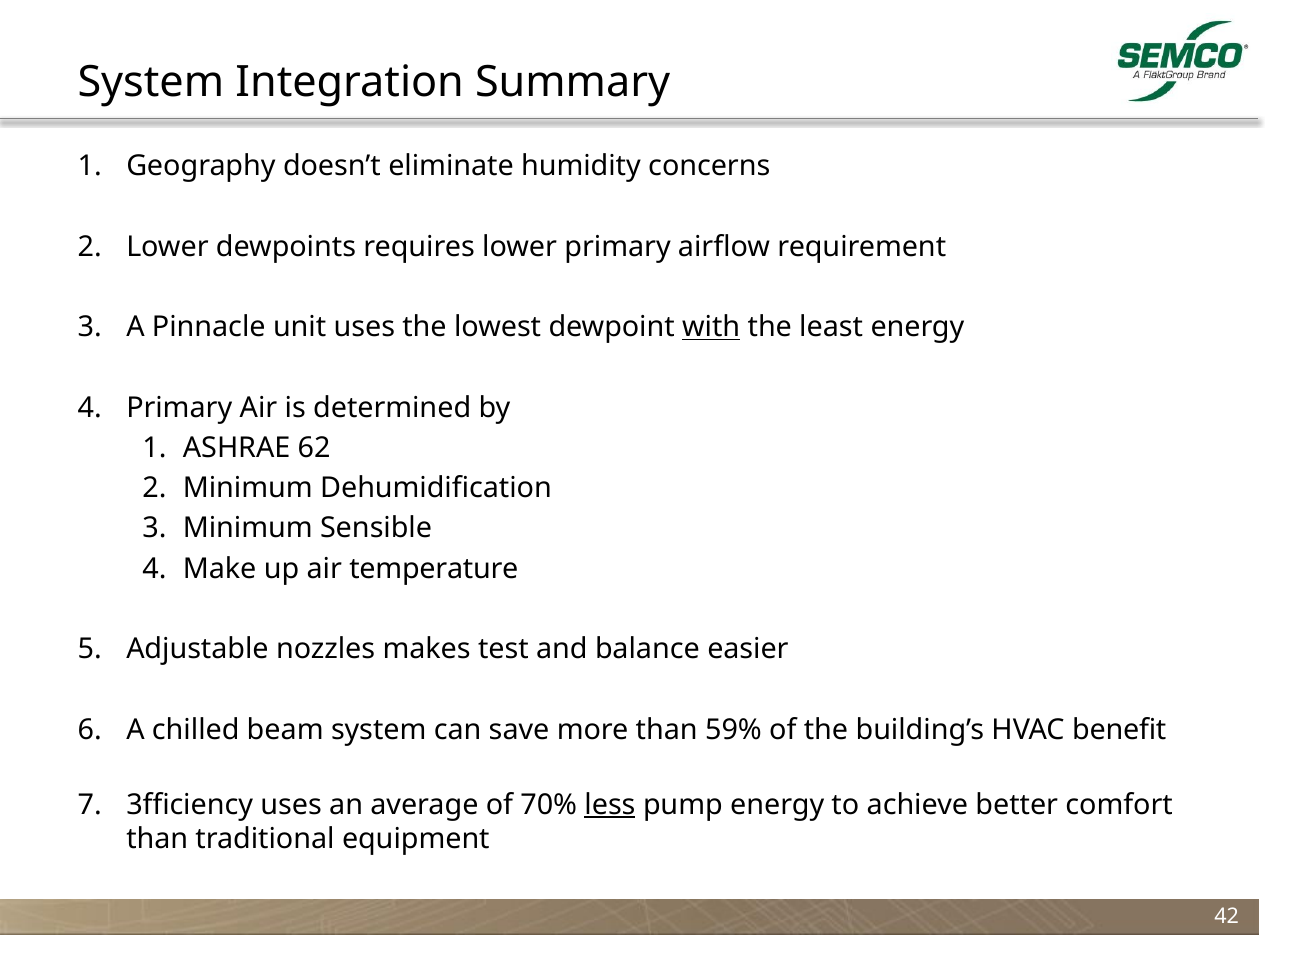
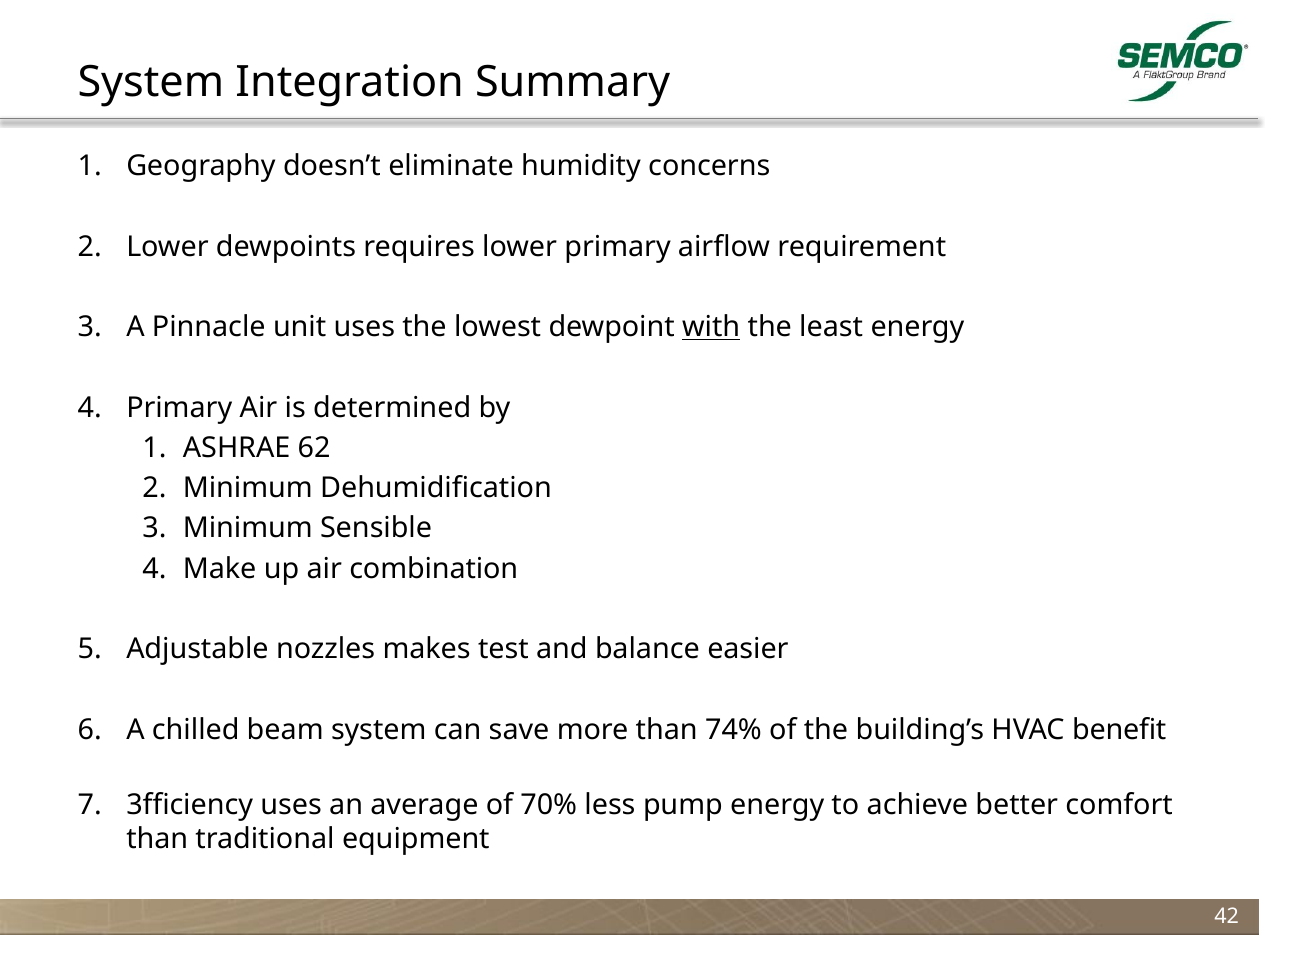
temperature: temperature -> combination (434, 569)
59%: 59% -> 74% (733, 730)
less underline: present -> none (610, 805)
